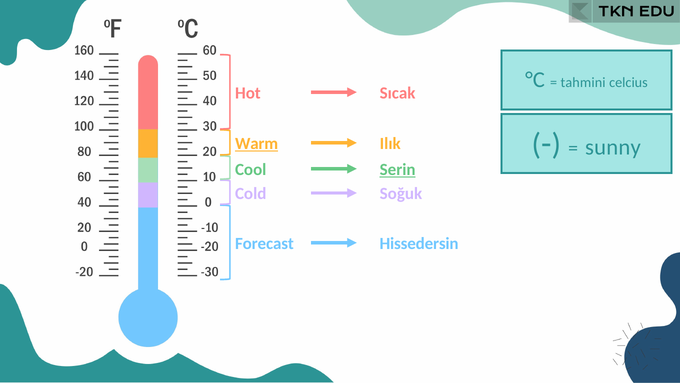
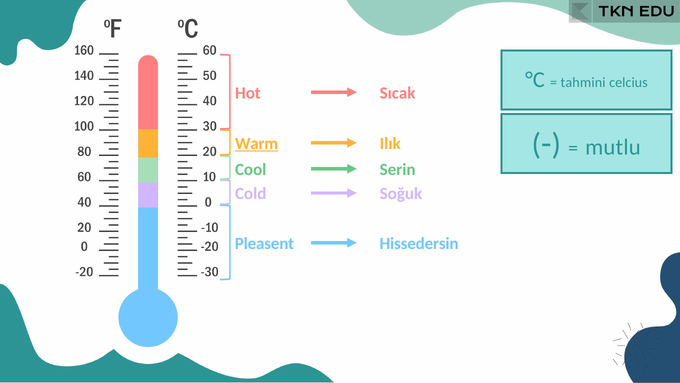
sunny: sunny -> mutlu (613, 147)
Serin underline: present -> none (398, 169)
Forecast: Forecast -> Pleasent (264, 243)
